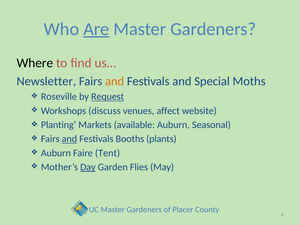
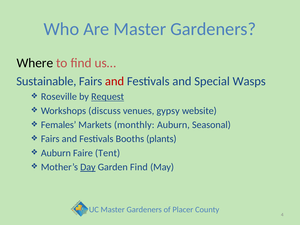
Are underline: present -> none (96, 29)
Newsletter: Newsletter -> Sustainable (46, 81)
and colour: orange -> red (115, 81)
Moths: Moths -> Wasps (249, 81)
affect: affect -> gypsy (168, 111)
Planting: Planting -> Females (59, 125)
available: available -> monthly (134, 125)
and underline: present -> none (69, 139)
Garden Flies: Flies -> Find (139, 167)
